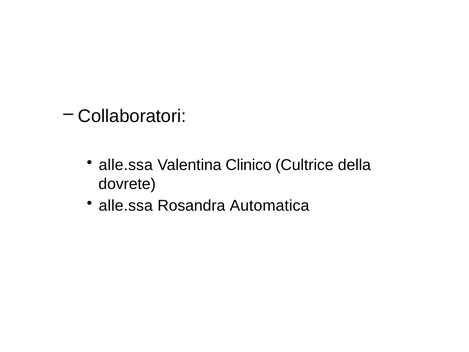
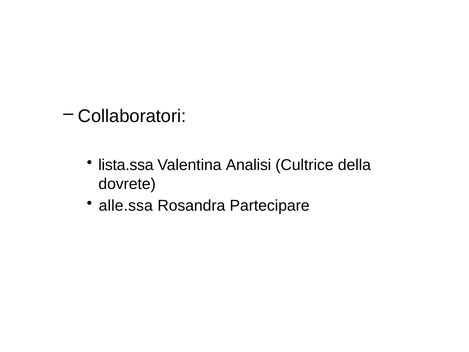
alle.ssa: alle.ssa -> lista.ssa (126, 165)
Clinico: Clinico -> Analisi (249, 165)
Automatica: Automatica -> Partecipare (270, 206)
